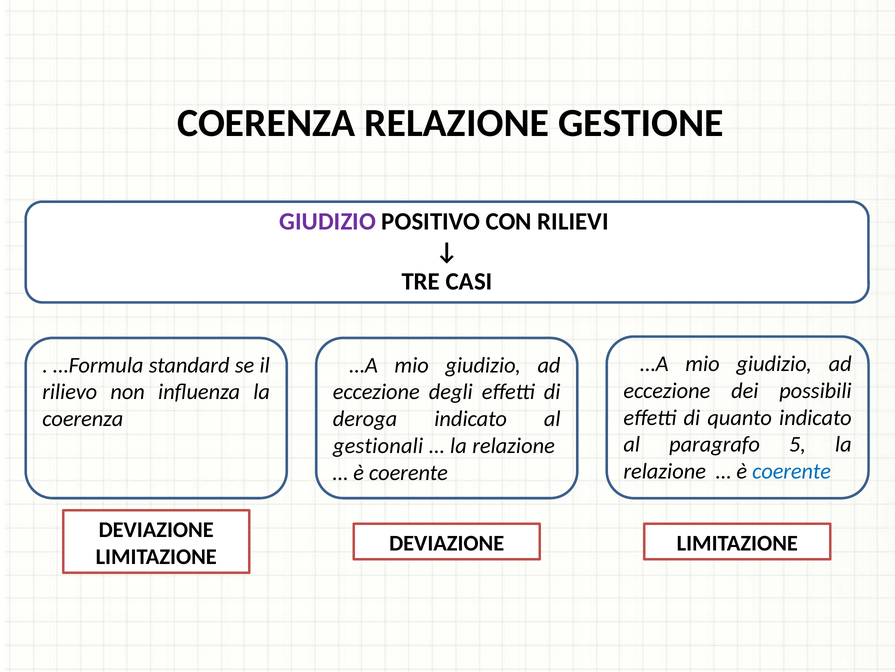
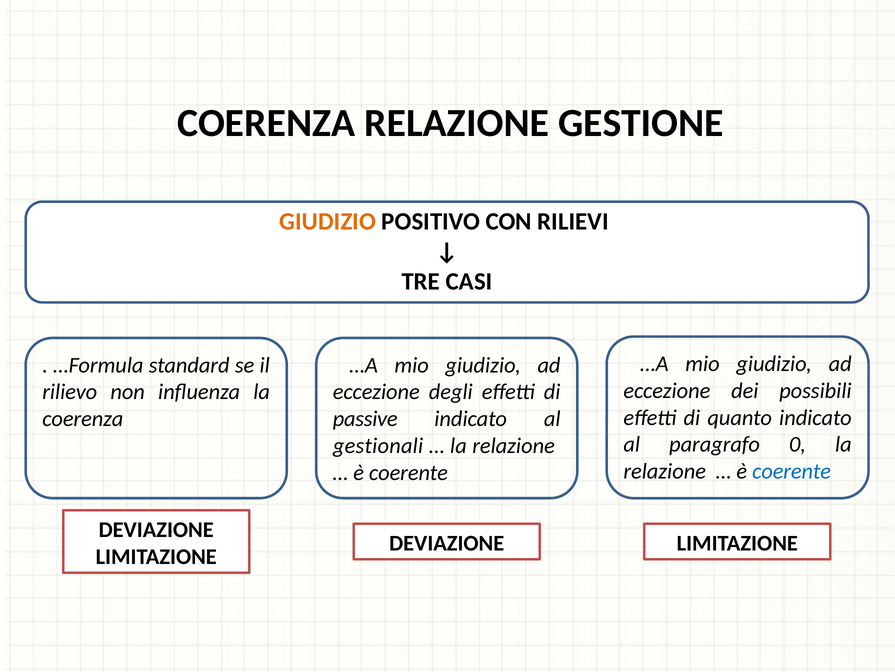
GIUDIZIO colour: purple -> orange (328, 221)
deroga: deroga -> passive (365, 418)
5: 5 -> 0 (797, 444)
